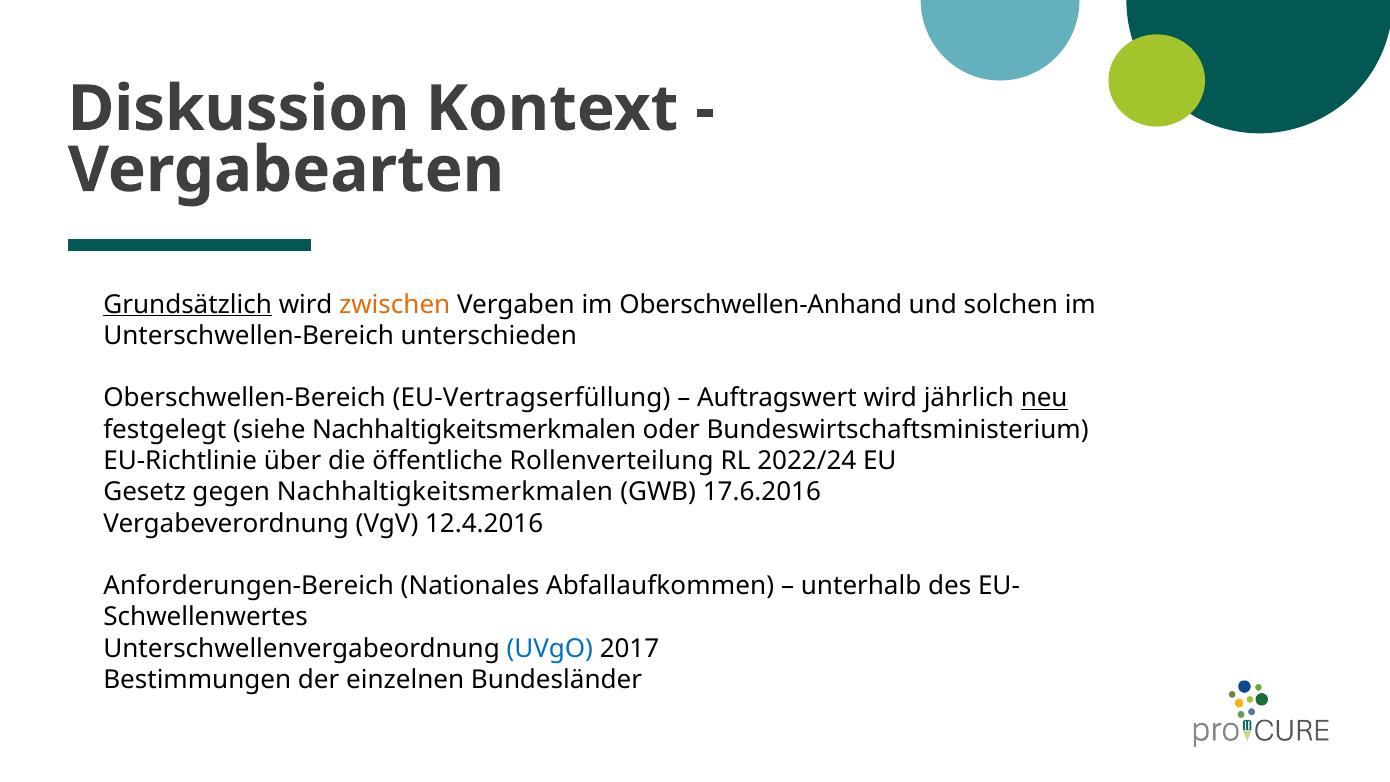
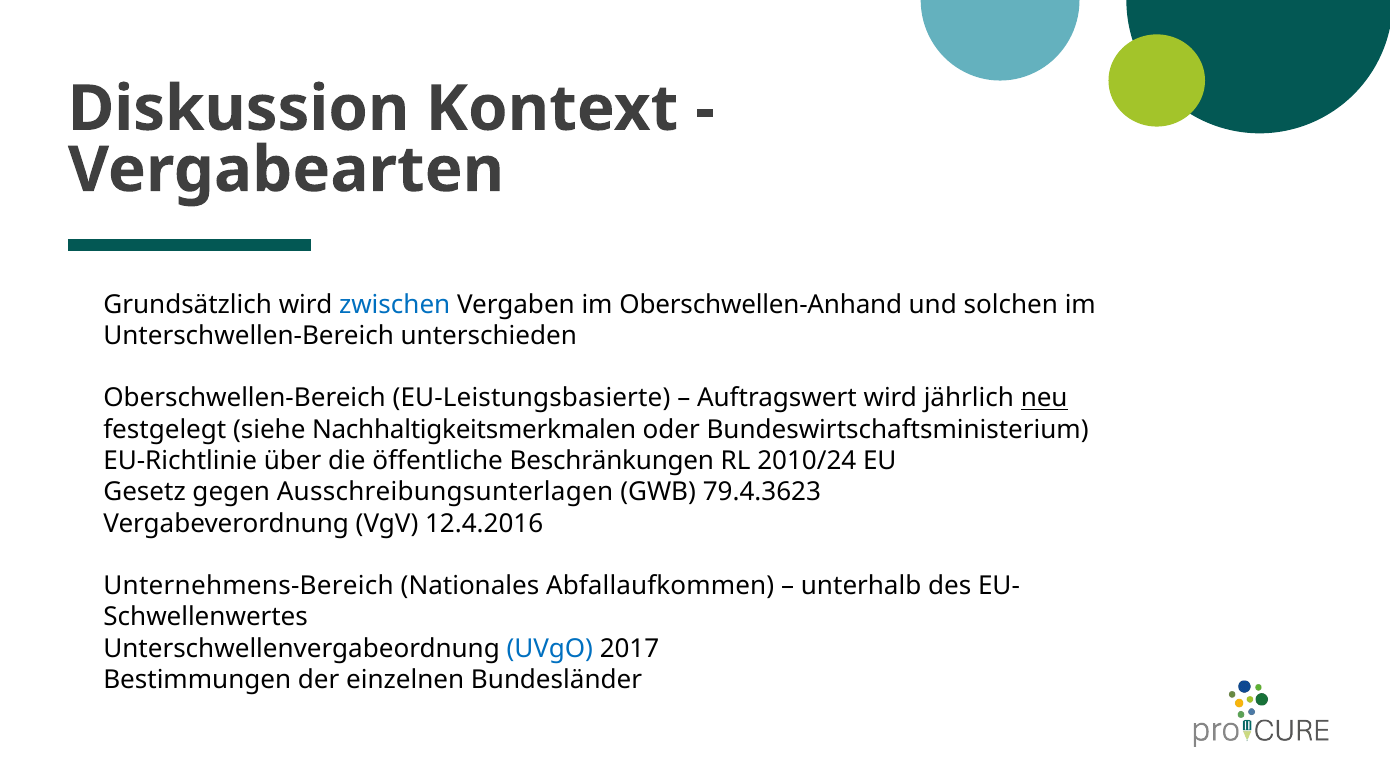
Grundsätzlich underline: present -> none (188, 304)
zwischen colour: orange -> blue (395, 304)
EU-Vertragserfüllung: EU-Vertragserfüllung -> EU-Leistungsbasierte (531, 398)
Rollenverteilung: Rollenverteilung -> Beschränkungen (612, 461)
2022/24: 2022/24 -> 2010/24 (807, 461)
gegen Nachhaltigkeitsmerkmalen: Nachhaltigkeitsmerkmalen -> Ausschreibungsunterlagen (445, 492)
17.6.2016: 17.6.2016 -> 79.4.3623 (762, 492)
Anforderungen‐Bereich: Anforderungen‐Bereich -> Unternehmens‐Bereich (249, 586)
